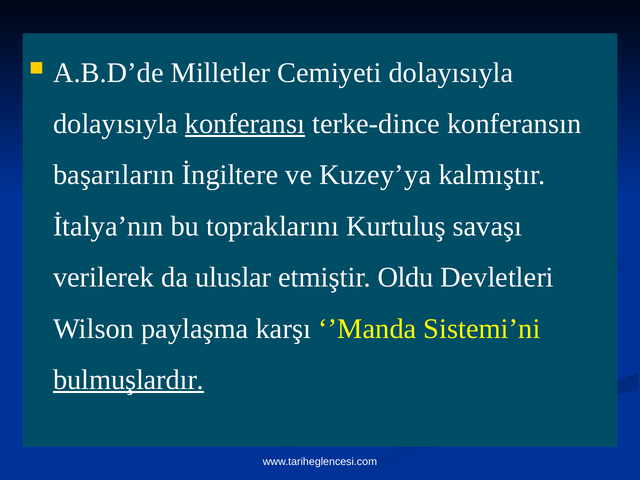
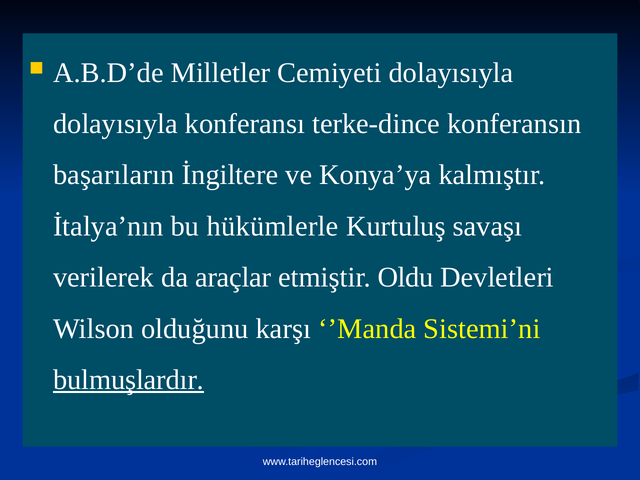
konferansı underline: present -> none (245, 124)
Kuzey’ya: Kuzey’ya -> Konya’ya (375, 175)
topraklarını: topraklarını -> hükümlerle (273, 226)
uluslar: uluslar -> araçlar (233, 277)
paylaşma: paylaşma -> olduğunu (195, 329)
